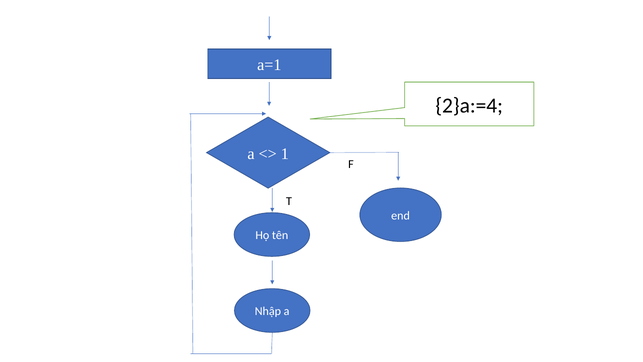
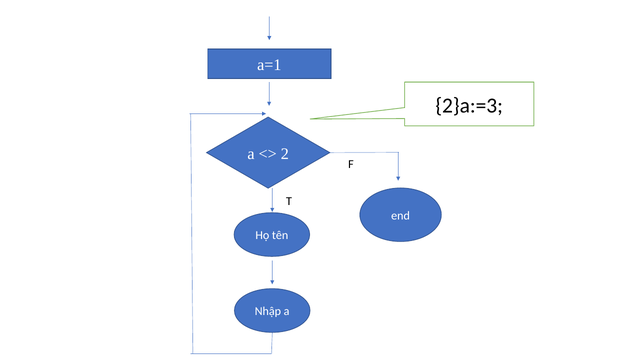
2}a:=4: 2}a:=4 -> 2}a:=3 (469, 105)
1: 1 -> 2 (285, 154)
